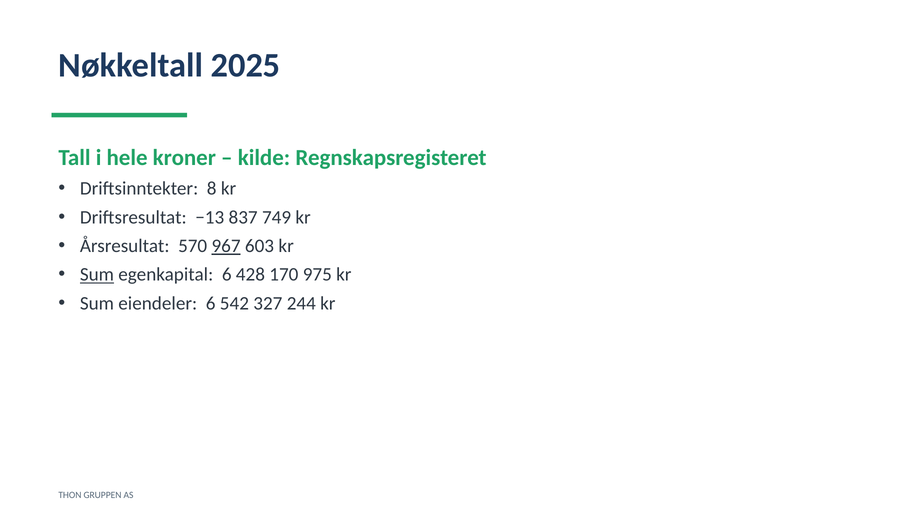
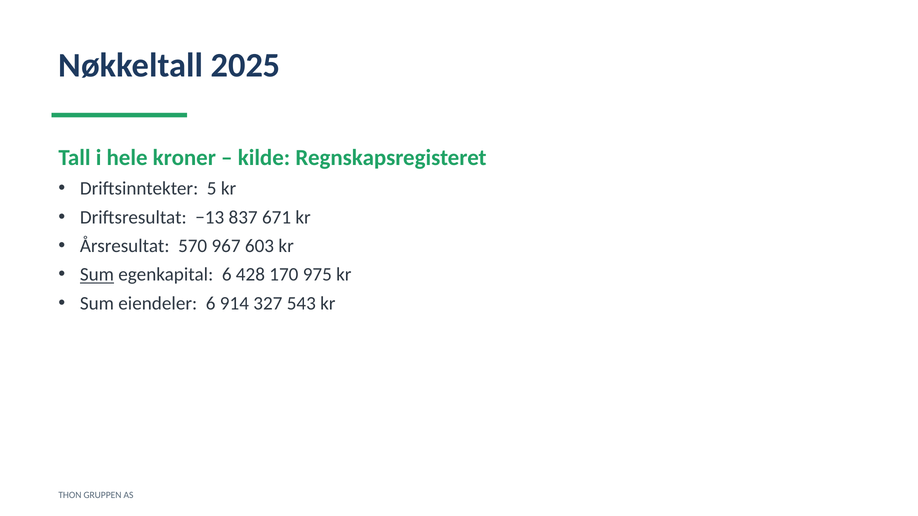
8: 8 -> 5 (212, 189)
749: 749 -> 671 (277, 217)
967 underline: present -> none (226, 246)
542: 542 -> 914 (234, 304)
244: 244 -> 543 (301, 304)
